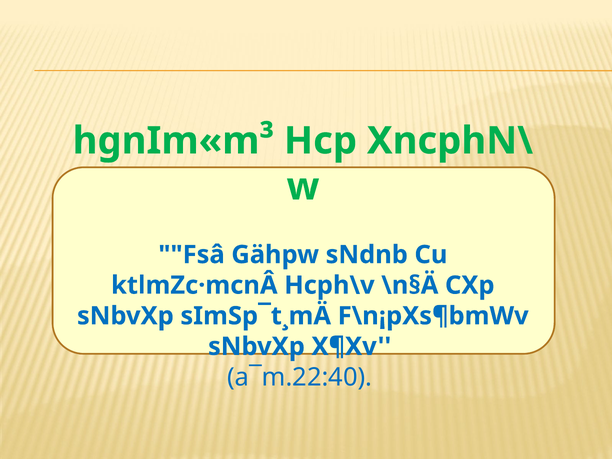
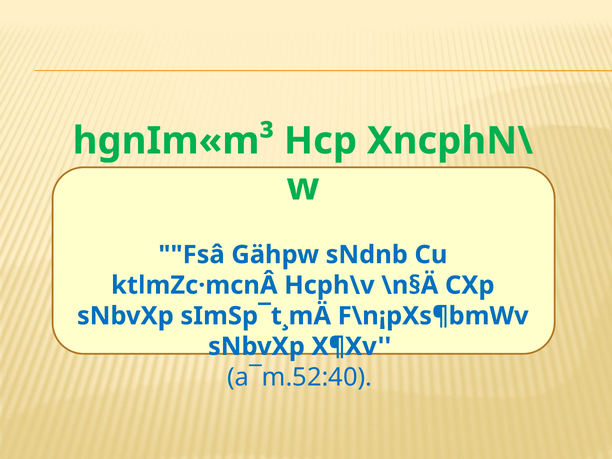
a¯m.22:40: a¯m.22:40 -> a¯m.52:40 (300, 377)
